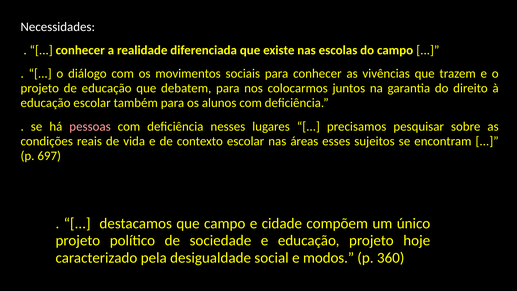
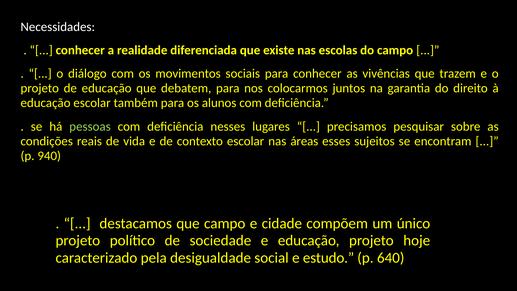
pessoas colour: pink -> light green (90, 126)
697: 697 -> 940 (49, 156)
modos: modos -> estudo (329, 258)
360: 360 -> 640 (391, 258)
